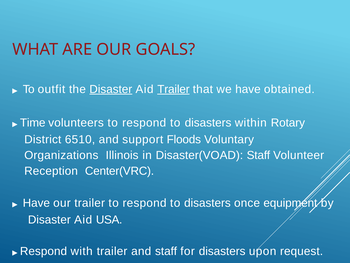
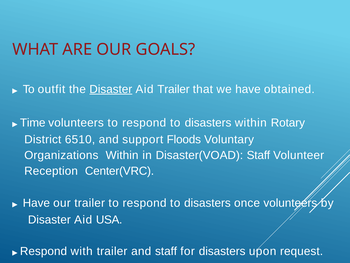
Trailer underline: present -> none (174, 89)
Organizations Illinois: Illinois -> Within (122, 155)
once equipment: equipment -> volunteers (290, 203)
